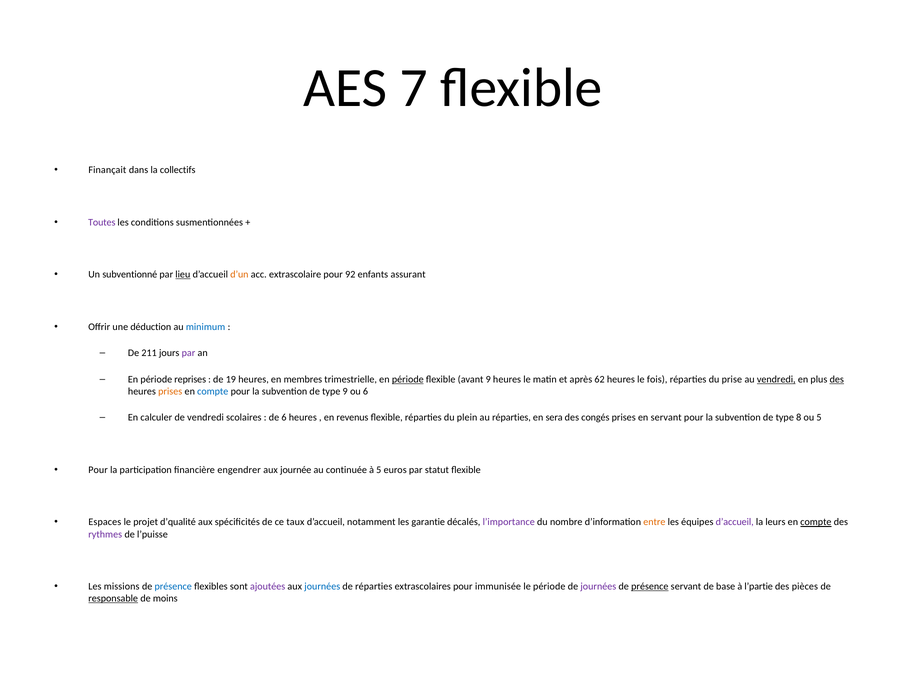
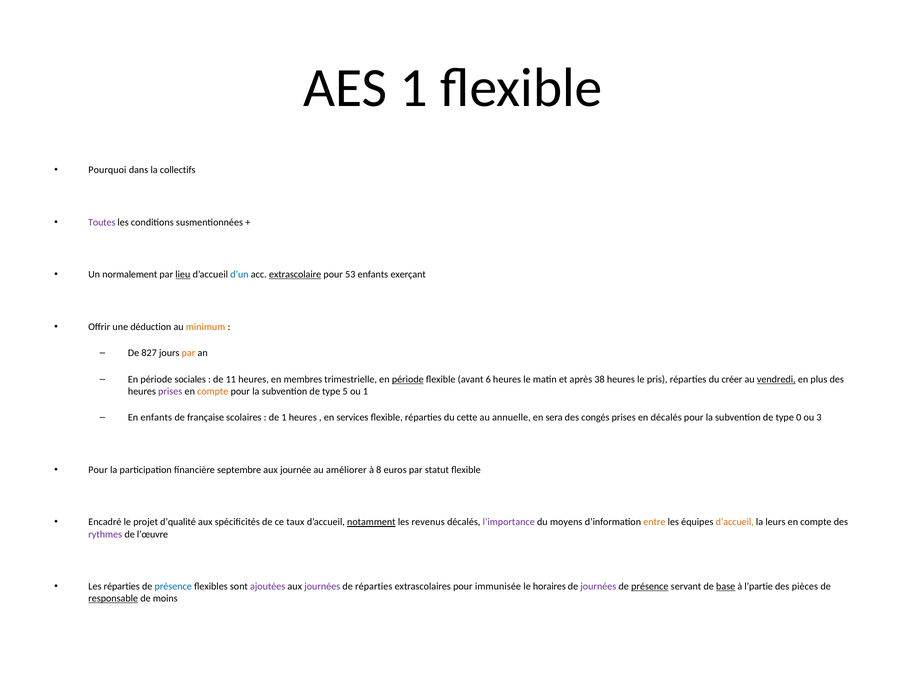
AES 7: 7 -> 1 (414, 88)
Finançait: Finançait -> Pourquoi (107, 170)
subventionné: subventionné -> normalement (130, 274)
d’un colour: orange -> blue (239, 274)
extrascolaire underline: none -> present (295, 274)
92: 92 -> 53 (350, 274)
assurant: assurant -> exerçant (408, 274)
minimum colour: blue -> orange (206, 327)
211: 211 -> 827 (149, 353)
par colour: purple -> orange (188, 353)
reprises: reprises -> sociales (190, 379)
19: 19 -> 11 (231, 379)
avant 9: 9 -> 6 (488, 379)
62: 62 -> 38 (600, 379)
fois: fois -> pris (657, 379)
prise: prise -> créer (732, 379)
des underline: present -> none (837, 379)
prises colour: orange -> purple (170, 391)
compte colour: blue -> orange (213, 391)
type 9: 9 -> 5 (345, 391)
ou 6: 6 -> 1 (366, 391)
En calculer: calculer -> enfants (156, 417)
de vendredi: vendredi -> française (206, 417)
de 6: 6 -> 1 (284, 417)
revenus: revenus -> services (352, 417)
plein: plein -> cette (467, 417)
au réparties: réparties -> annuelle (511, 417)
en servant: servant -> décalés (666, 417)
8: 8 -> 0 (799, 417)
ou 5: 5 -> 3 (819, 417)
engendrer: engendrer -> septembre (239, 469)
continuée: continuée -> améliorer (346, 469)
à 5: 5 -> 8 (379, 469)
Espaces: Espaces -> Encadré (105, 522)
notamment underline: none -> present (371, 522)
garantie: garantie -> revenus (428, 522)
nombre: nombre -> moyens (566, 522)
d’accueil colour: purple -> orange (735, 522)
compte underline: present -> none (816, 522)
l’puisse: l’puisse -> l’œuvre (152, 534)
Les missions: missions -> réparties (122, 586)
journées colour: blue -> purple (322, 586)
le période: période -> horaires (549, 586)
base underline: none -> present (726, 586)
